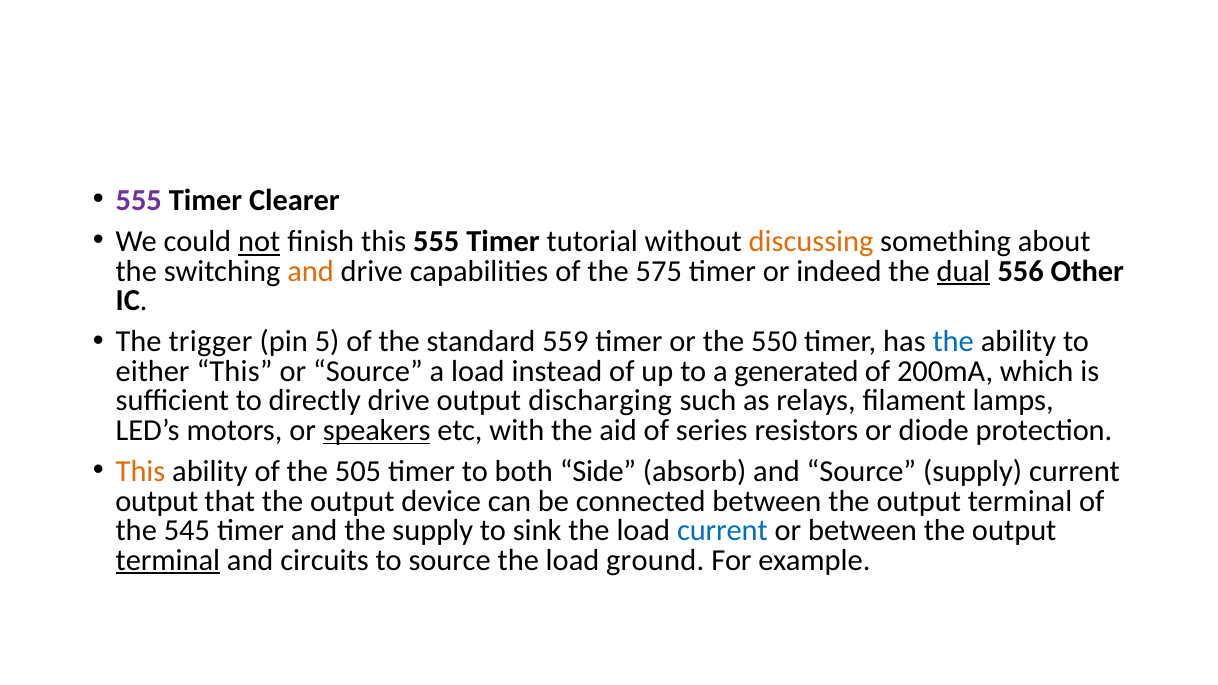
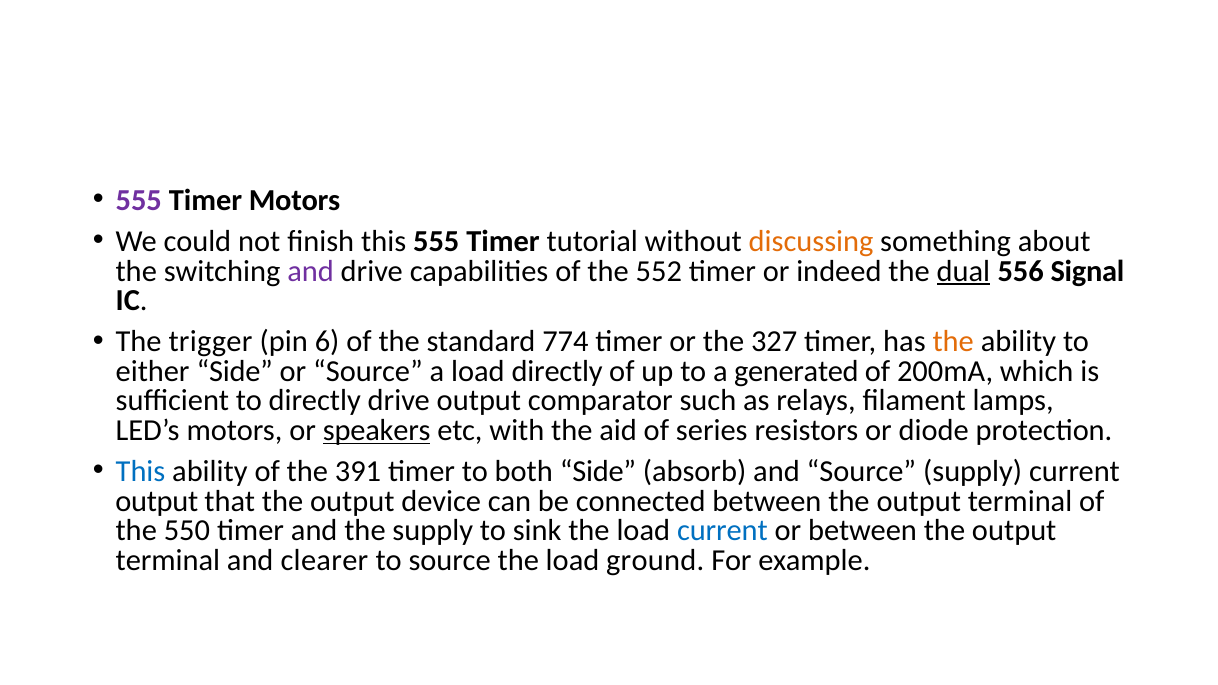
Timer Clearer: Clearer -> Motors (295, 201)
not underline: present -> none (259, 242)
and colour: orange -> purple (311, 271)
575: 575 -> 552 (659, 271)
Other: Other -> Signal (1087, 271)
5: 5 -> 6 (327, 342)
559: 559 -> 774 (565, 342)
550: 550 -> 327 (774, 342)
the colour: blue -> orange (953, 342)
either This: This -> Side (235, 371)
load instead: instead -> directly (557, 371)
discharging: discharging -> comparator (600, 401)
This colour: orange -> blue (141, 472)
505: 505 -> 391 (358, 472)
545: 545 -> 550 (187, 531)
terminal underline: present -> none (168, 560)
circuits: circuits -> clearer (324, 560)
